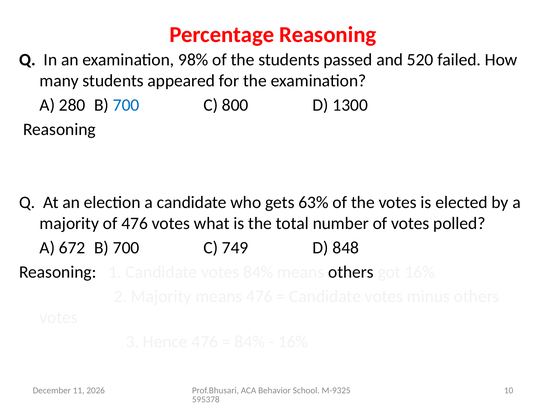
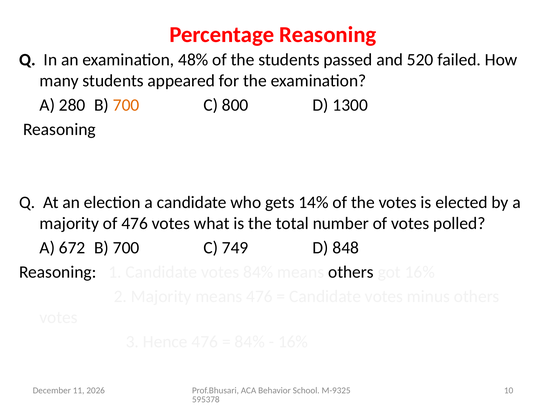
98%: 98% -> 48% (193, 60)
700 colour: blue -> orange (126, 105)
63%: 63% -> 14% (314, 203)
